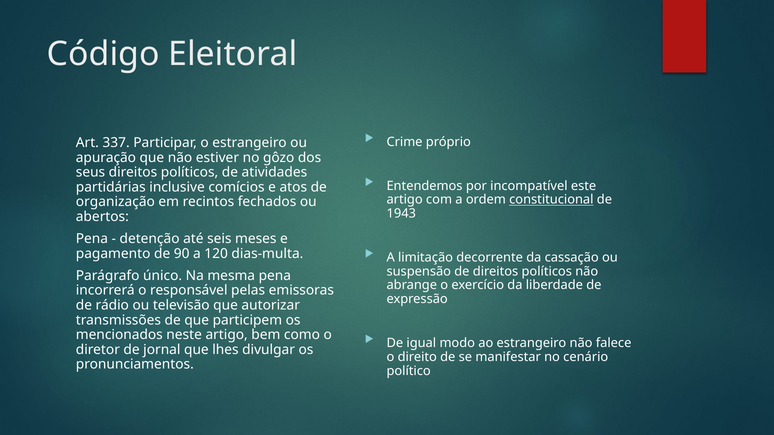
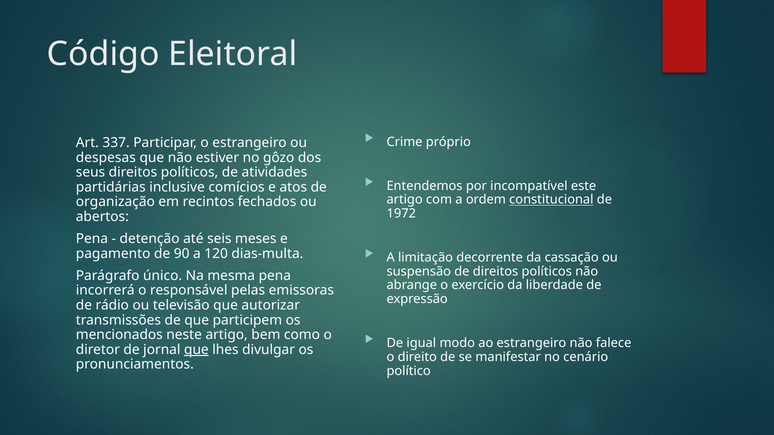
apuração: apuração -> despesas (106, 158)
1943: 1943 -> 1972 (401, 214)
que underline: none -> present (196, 350)
